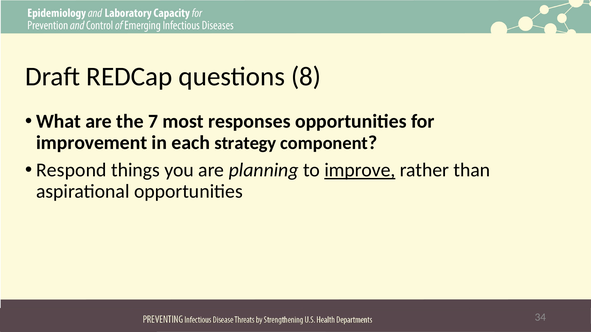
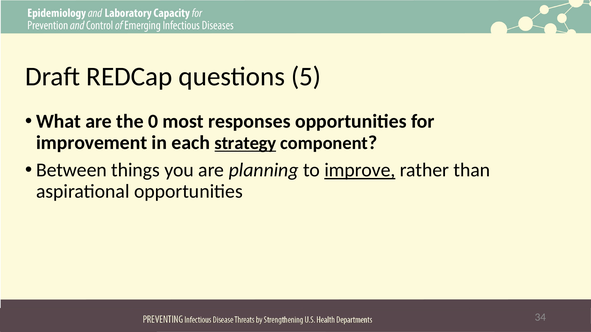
8: 8 -> 5 (306, 77)
7: 7 -> 0 (153, 122)
strategy underline: none -> present (245, 143)
Respond: Respond -> Between (71, 170)
